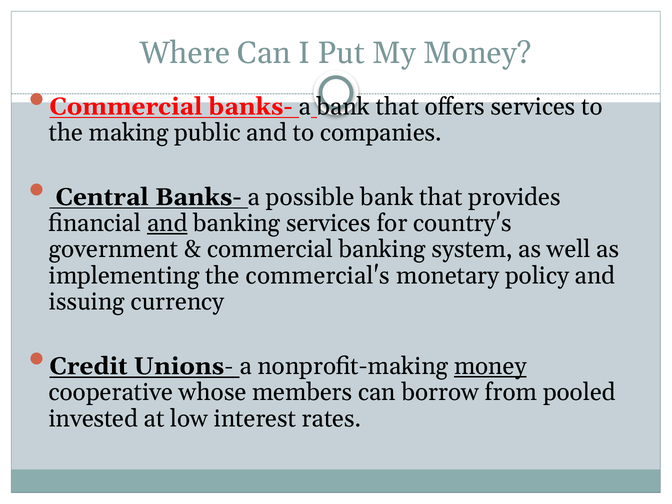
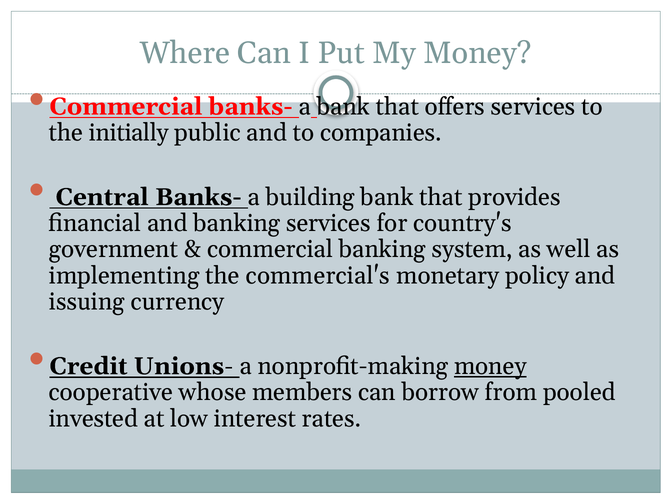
making: making -> initially (129, 133)
possible: possible -> building (310, 197)
and underline: present -> none (167, 223)
